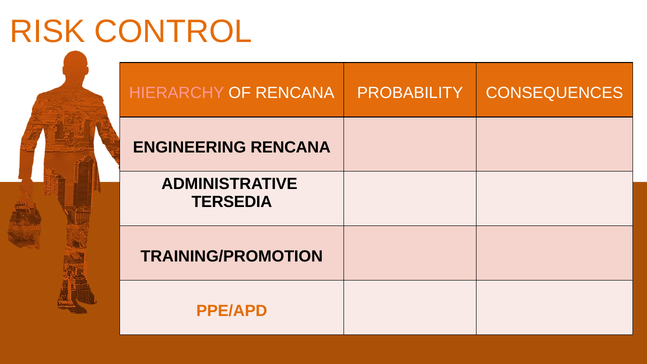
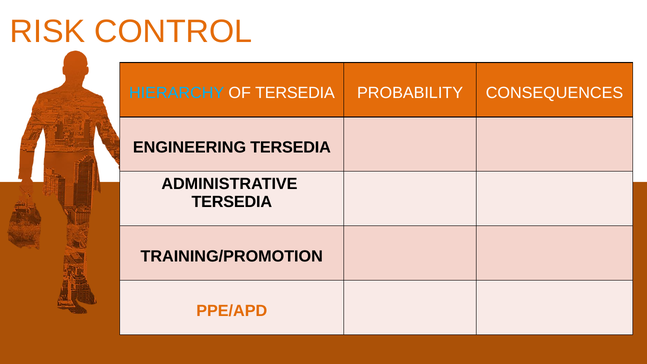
HIERARCHY colour: pink -> light blue (177, 93)
OF RENCANA: RENCANA -> TERSEDIA (295, 93)
ENGINEERING RENCANA: RENCANA -> TERSEDIA (291, 148)
